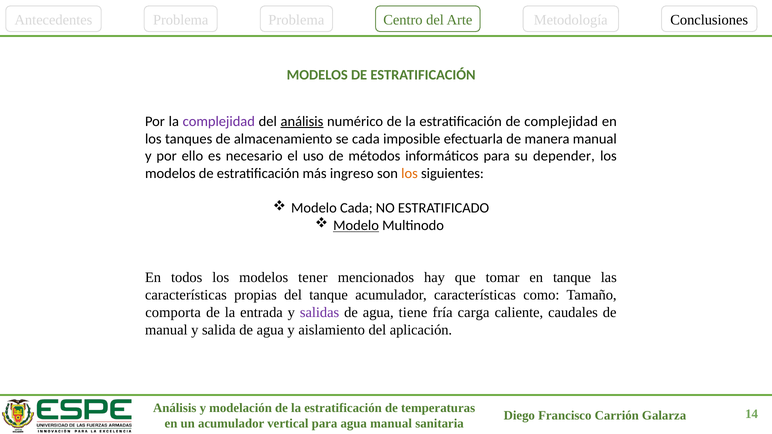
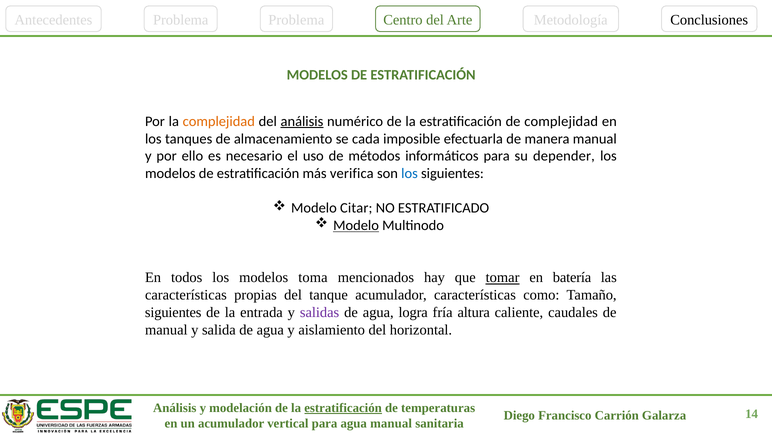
complejidad colour: purple -> orange (219, 121)
ingreso: ingreso -> verifica (352, 174)
los colour: orange -> blue (410, 174)
Modelo Cada: Cada -> Citar (356, 208)
tener: tener -> toma (313, 278)
tomar underline: none -> present (503, 278)
en tanque: tanque -> batería (572, 278)
comporta: comporta -> siguientes (173, 313)
tiene: tiene -> logra (413, 313)
carga: carga -> altura (474, 313)
aplicación: aplicación -> horizontal (421, 330)
estratificación underline: none -> present (343, 408)
